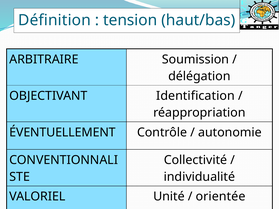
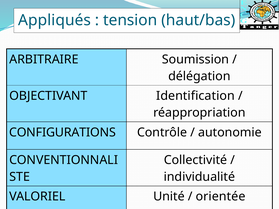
Définition: Définition -> Appliqués (55, 20)
ÉVENTUELLEMENT: ÉVENTUELLEMENT -> CONFIGURATIONS (62, 133)
